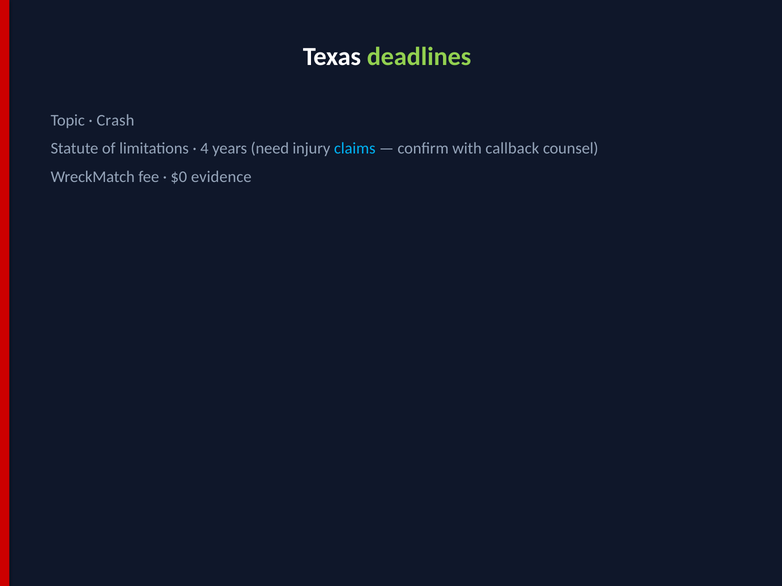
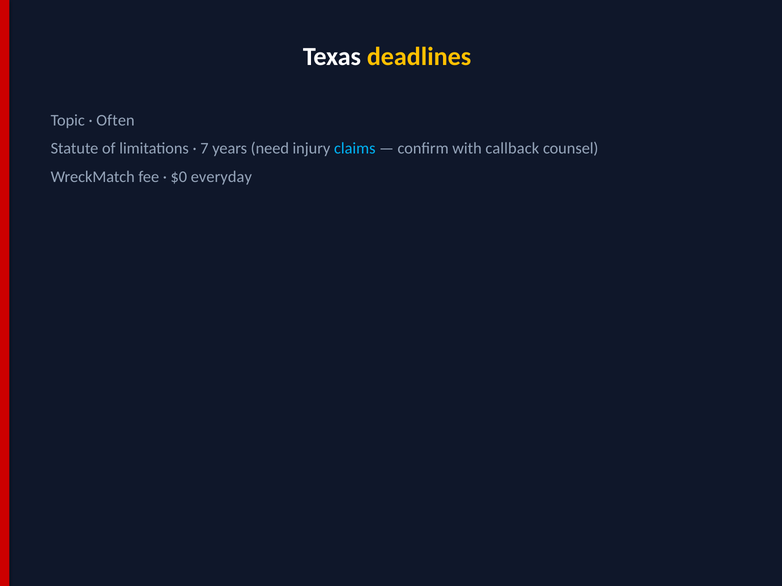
deadlines colour: light green -> yellow (419, 56)
Crash: Crash -> Often (115, 120)
4: 4 -> 7 (204, 149)
evidence: evidence -> everyday (221, 177)
